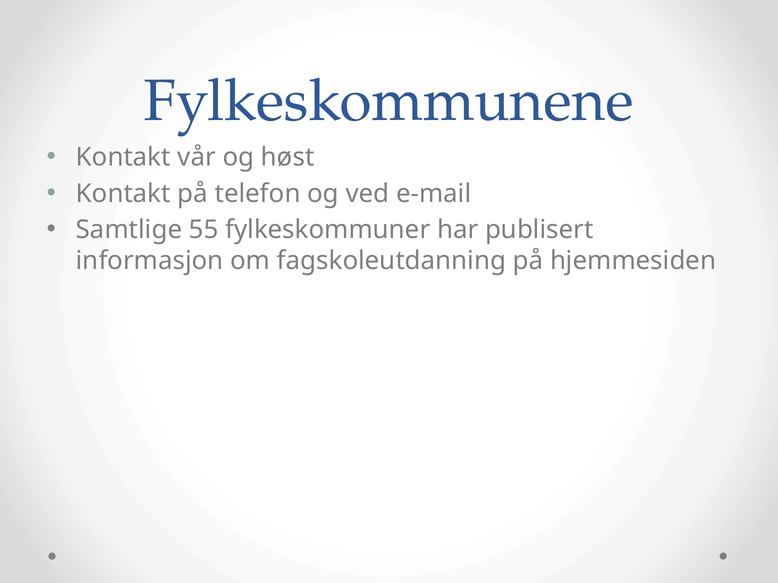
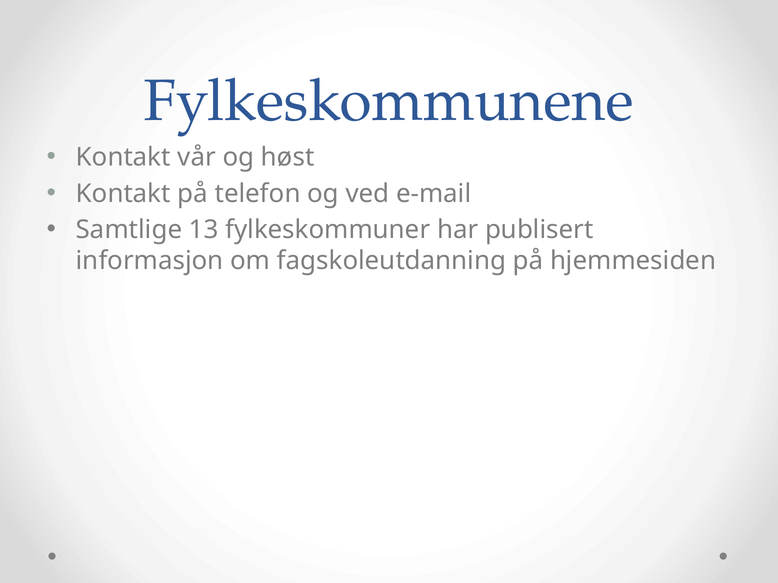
55: 55 -> 13 (204, 230)
